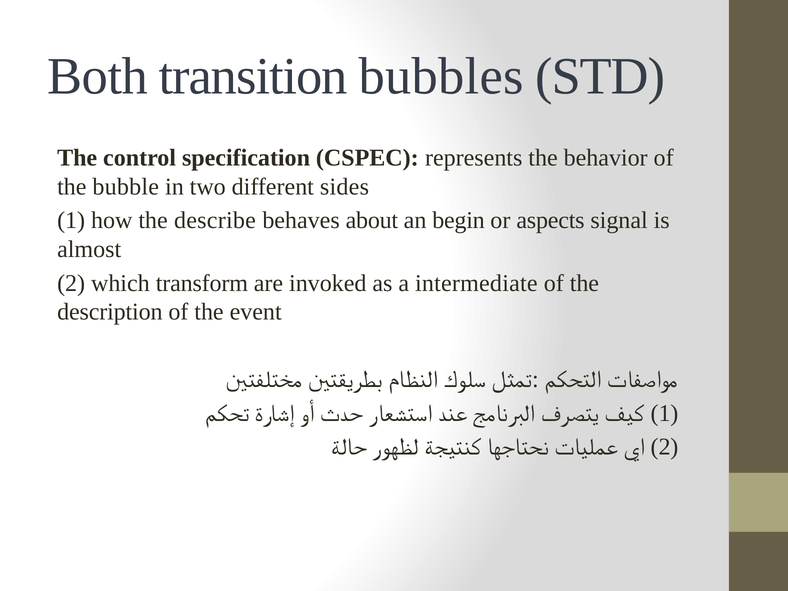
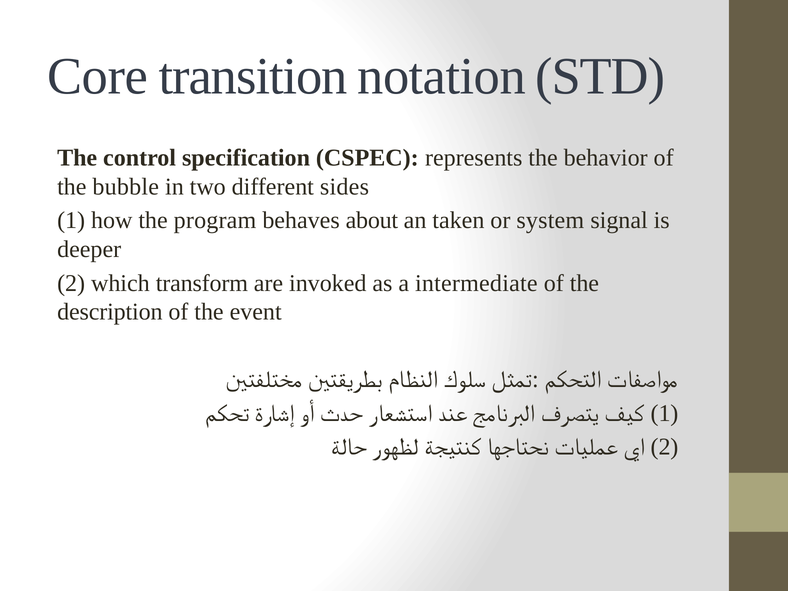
Both: Both -> Core (98, 77)
bubbles: bubbles -> notation (442, 77)
describe: describe -> program (215, 221)
begin: begin -> taken (458, 221)
aspects: aspects -> system (550, 221)
almost: almost -> deeper (89, 249)
